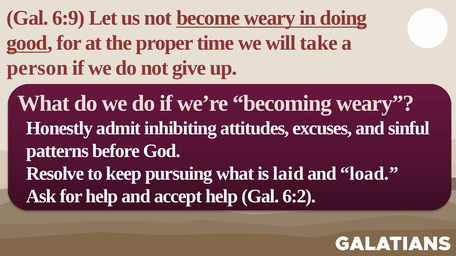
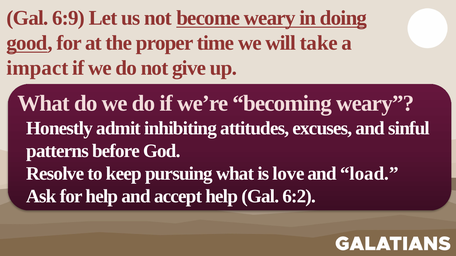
person: person -> impact (38, 68)
laid: laid -> love (289, 174)
